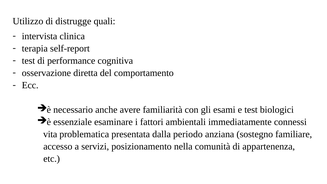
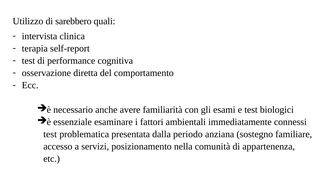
distrugge: distrugge -> sarebbero (73, 21)
vita: vita -> test (50, 134)
